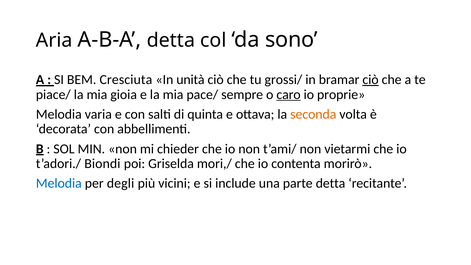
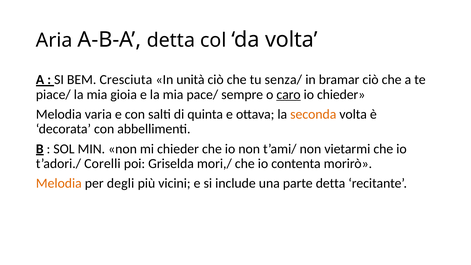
da sono: sono -> volta (291, 40)
grossi/: grossi/ -> senza/ (283, 80)
ciò underline: present -> none (371, 80)
io proprie: proprie -> chieder (341, 94)
Biondi: Biondi -> Corelli (102, 164)
Melodia colour: blue -> orange (59, 183)
